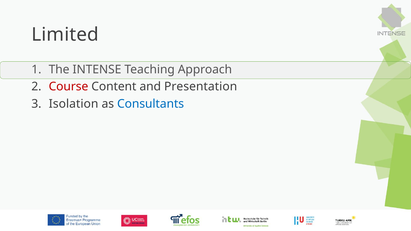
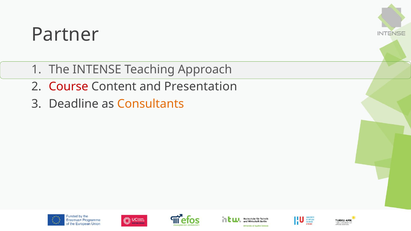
Limited: Limited -> Partner (65, 35)
Isolation: Isolation -> Deadline (74, 104)
Consultants colour: blue -> orange (151, 104)
